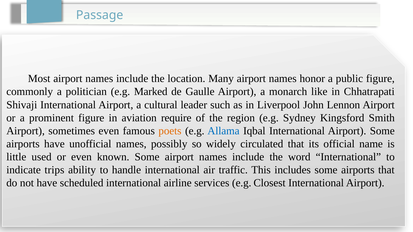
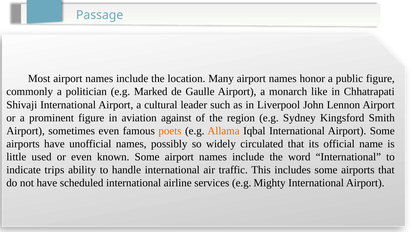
require: require -> against (176, 118)
Allama colour: blue -> orange (223, 131)
Closest: Closest -> Mighty (270, 183)
